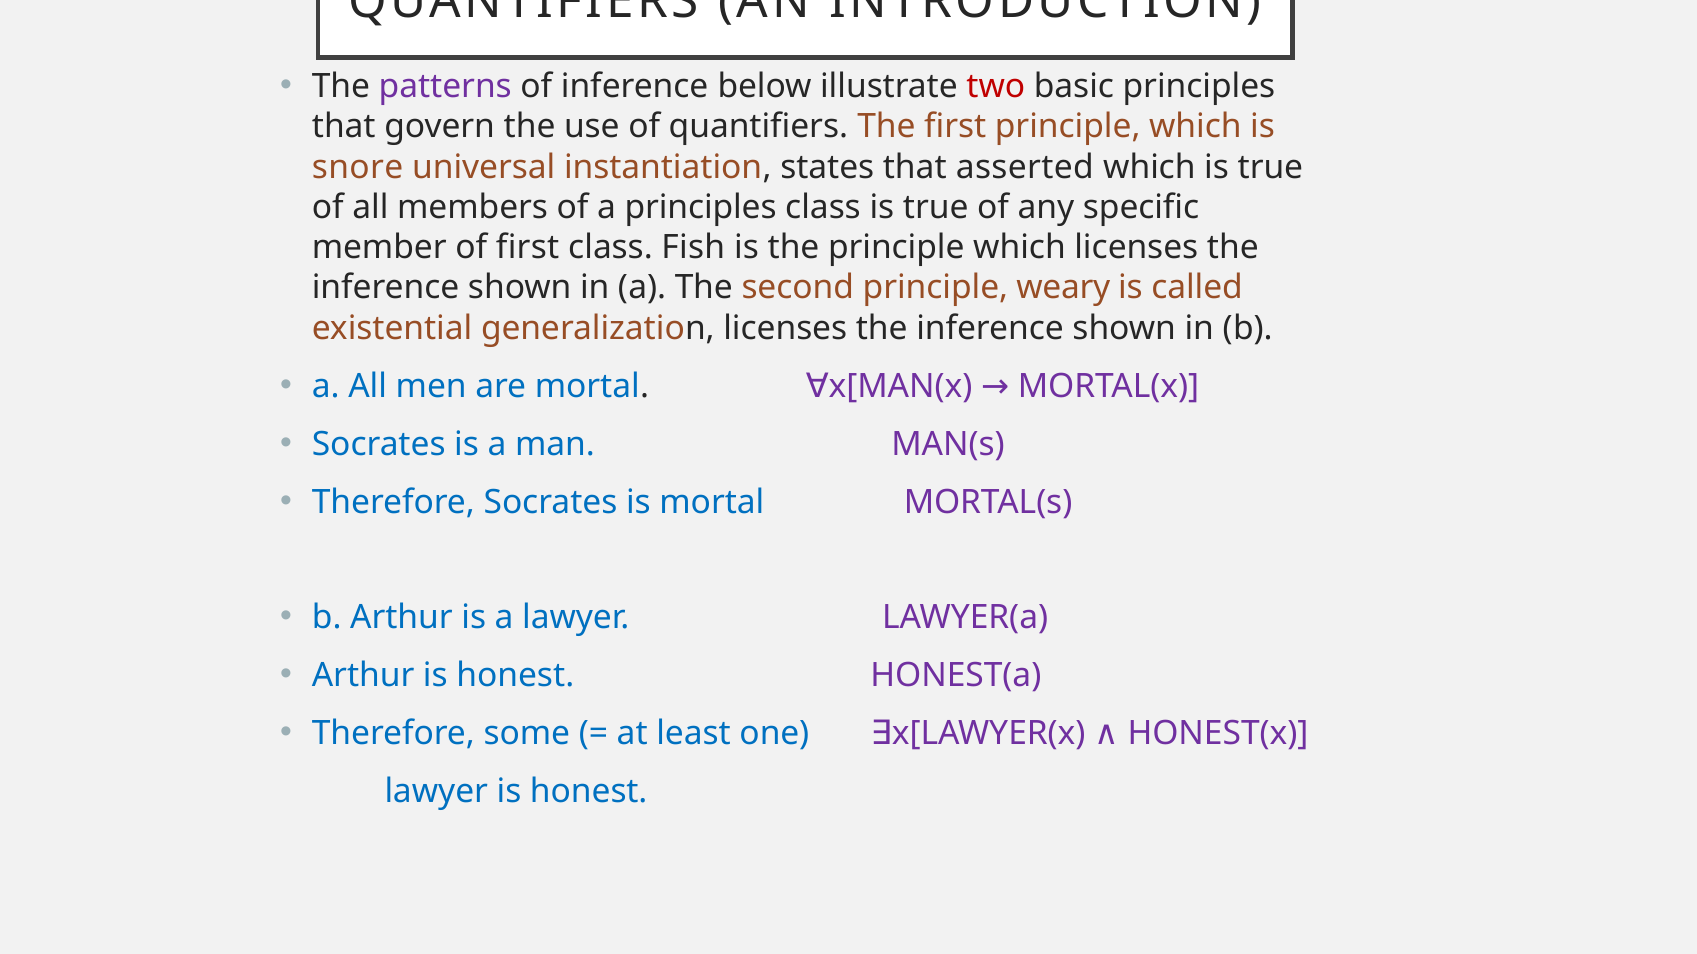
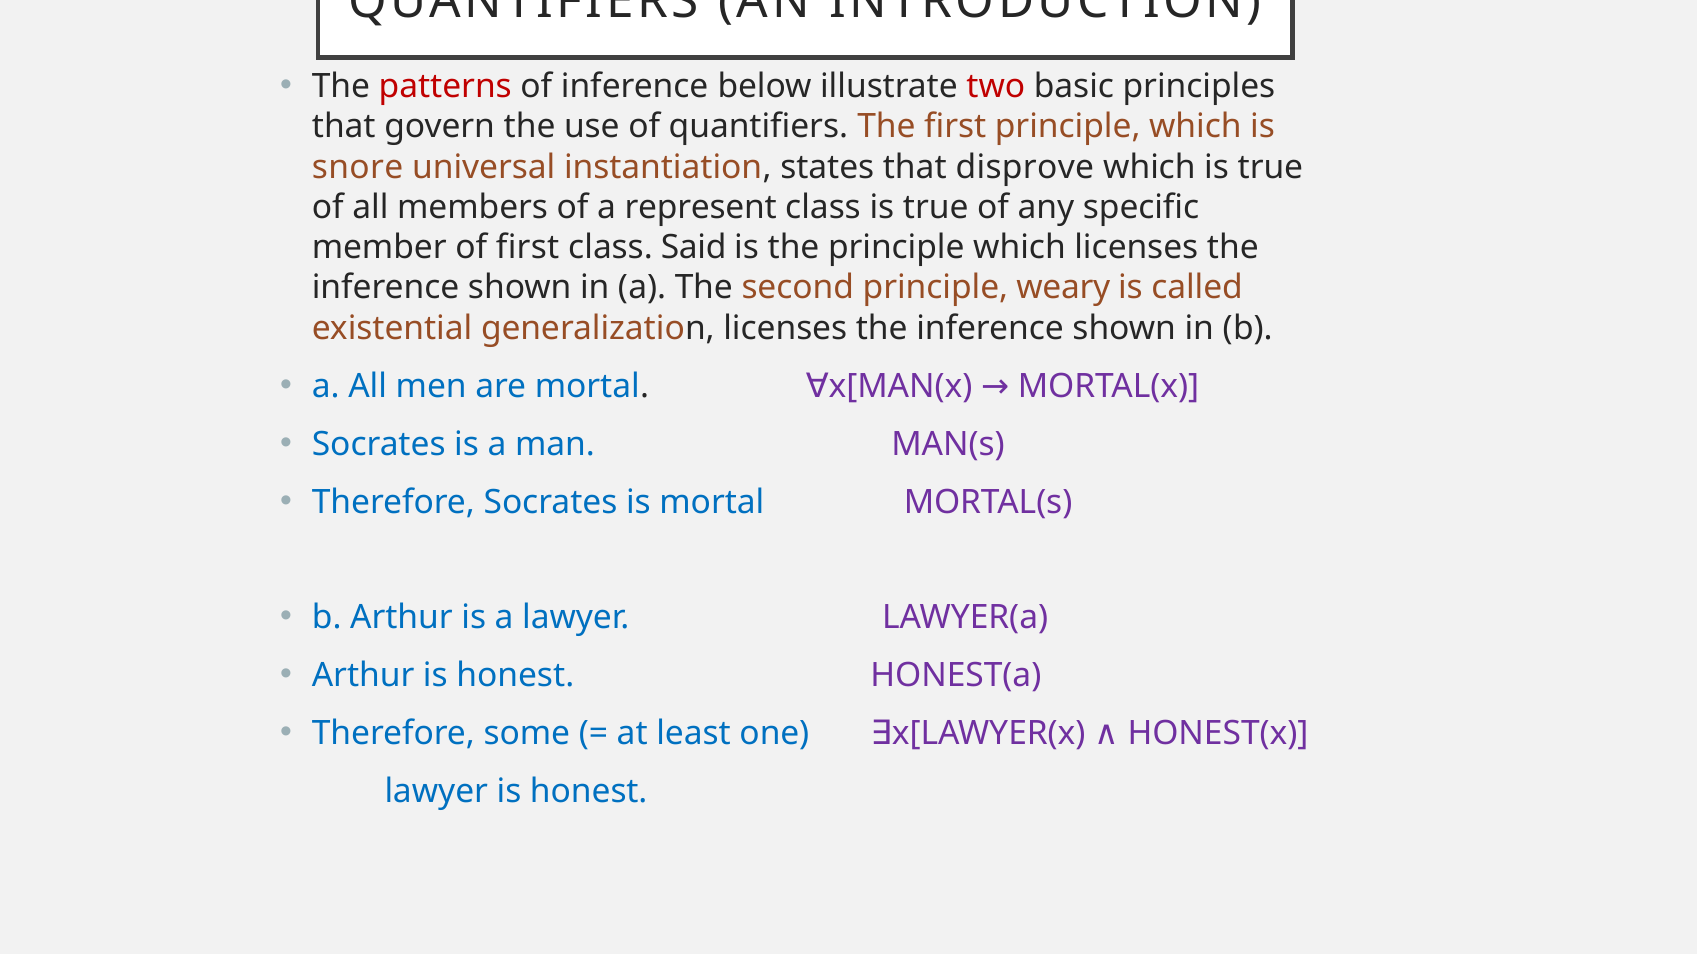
patterns colour: purple -> red (445, 87)
asserted: asserted -> disprove (1025, 167)
a principles: principles -> represent (701, 207)
Fish: Fish -> Said (694, 248)
